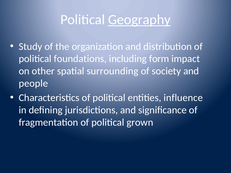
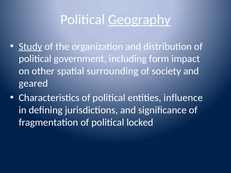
Study underline: none -> present (30, 47)
foundations: foundations -> government (80, 59)
people: people -> geared (33, 84)
grown: grown -> locked (140, 123)
